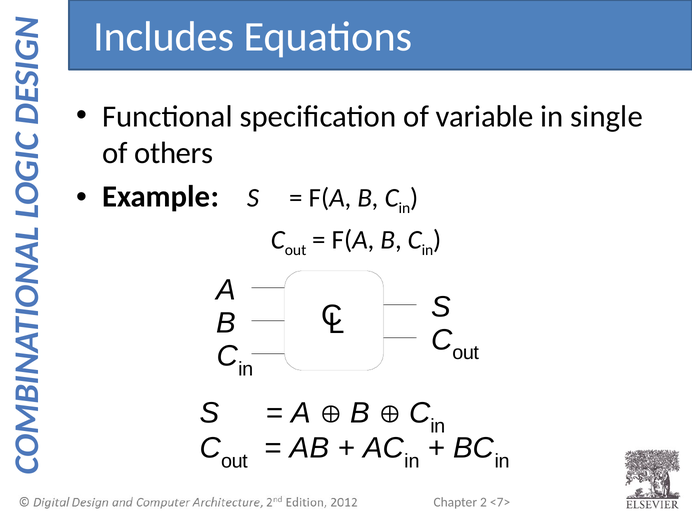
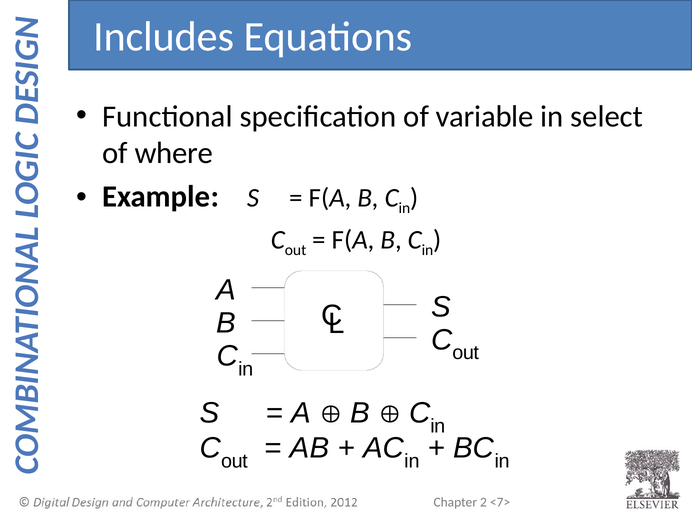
single: single -> select (607, 116)
others: others -> where (174, 153)
